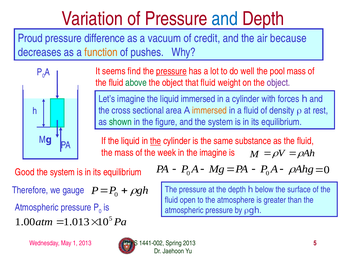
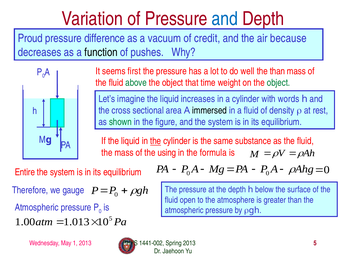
function colour: orange -> black (101, 52)
find: find -> first (134, 71)
pressure underline: present -> none (171, 71)
the pool: pool -> than (277, 71)
that fluid: fluid -> time (208, 83)
object colour: purple -> green (279, 83)
liquid immersed: immersed -> increases (198, 99)
forces: forces -> words (288, 99)
immersed colour: orange -> black (209, 110)
week: week -> using (167, 152)
the imagine: imagine -> formula (213, 152)
Good: Good -> Entire (25, 172)
